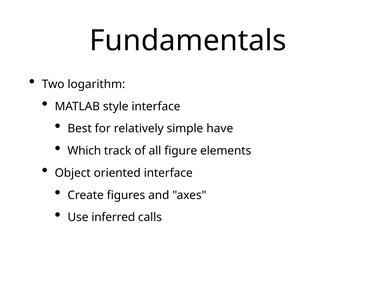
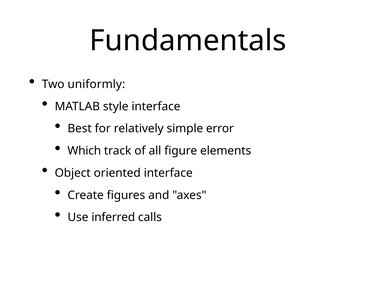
logarithm: logarithm -> uniformly (96, 84)
have: have -> error (220, 129)
